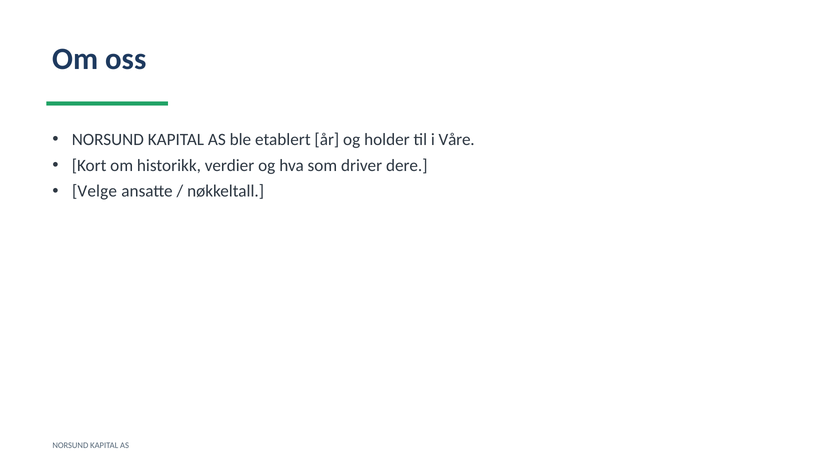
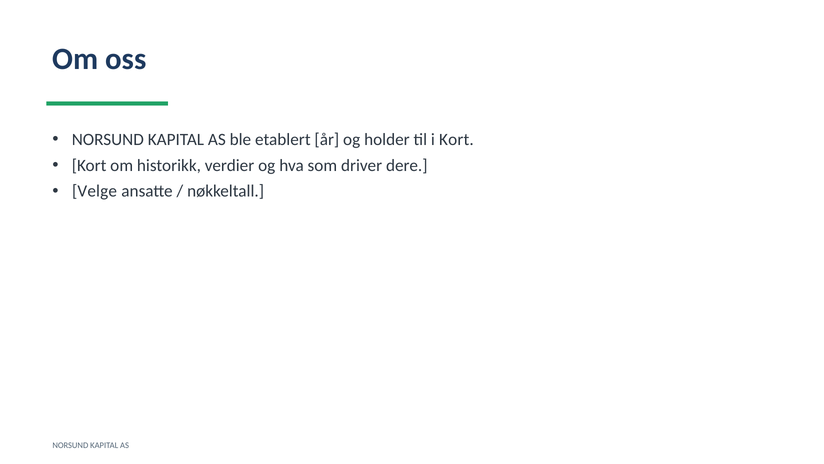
i Våre: Våre -> Kort (456, 140)
